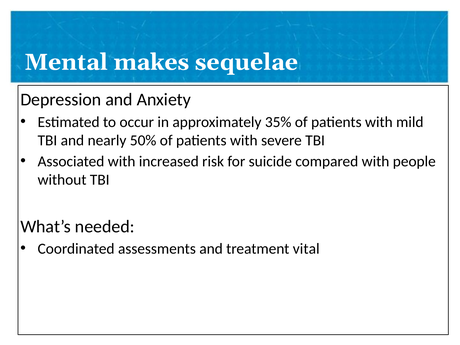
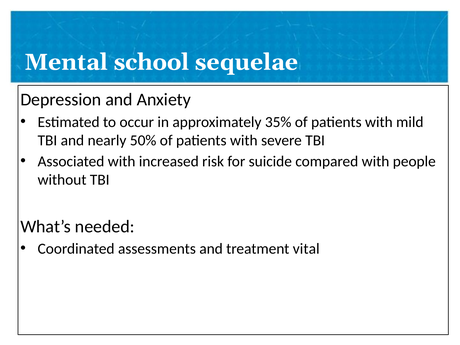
makes: makes -> school (151, 62)
